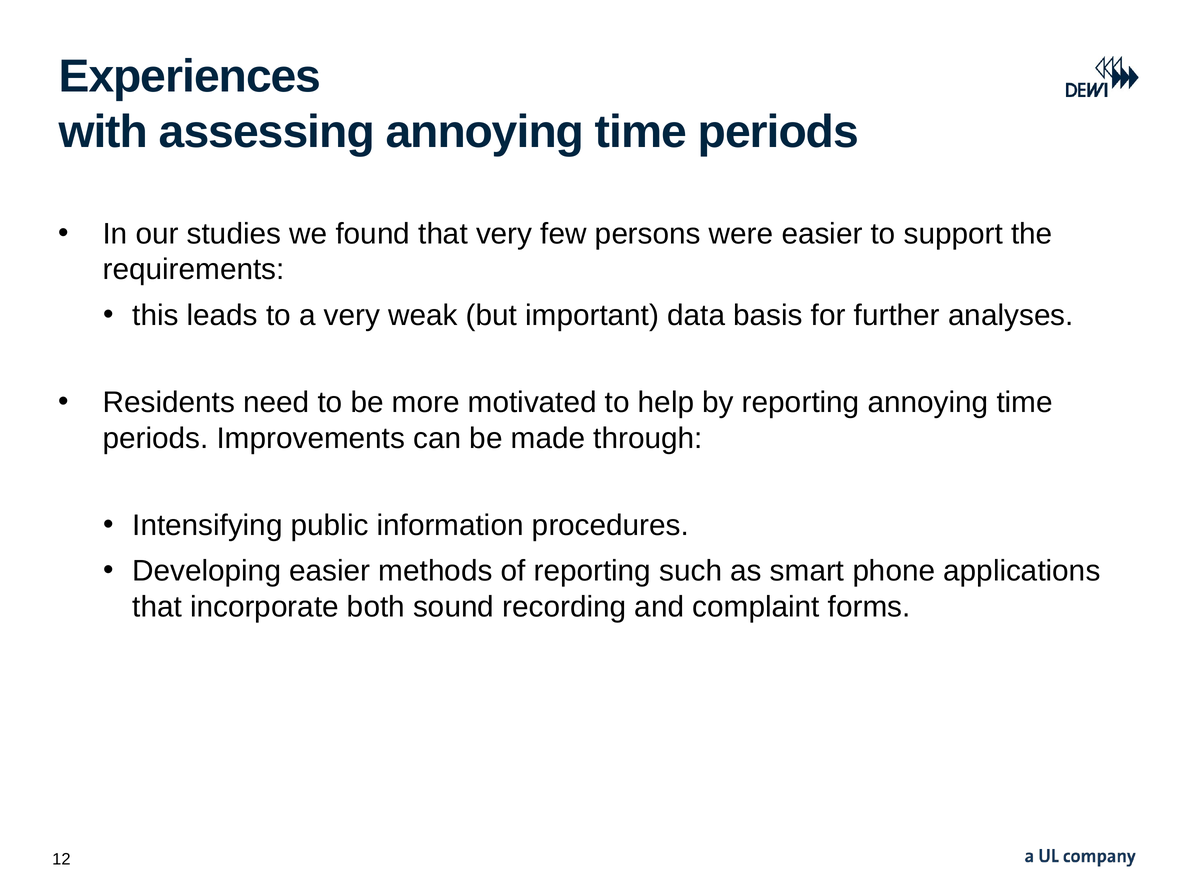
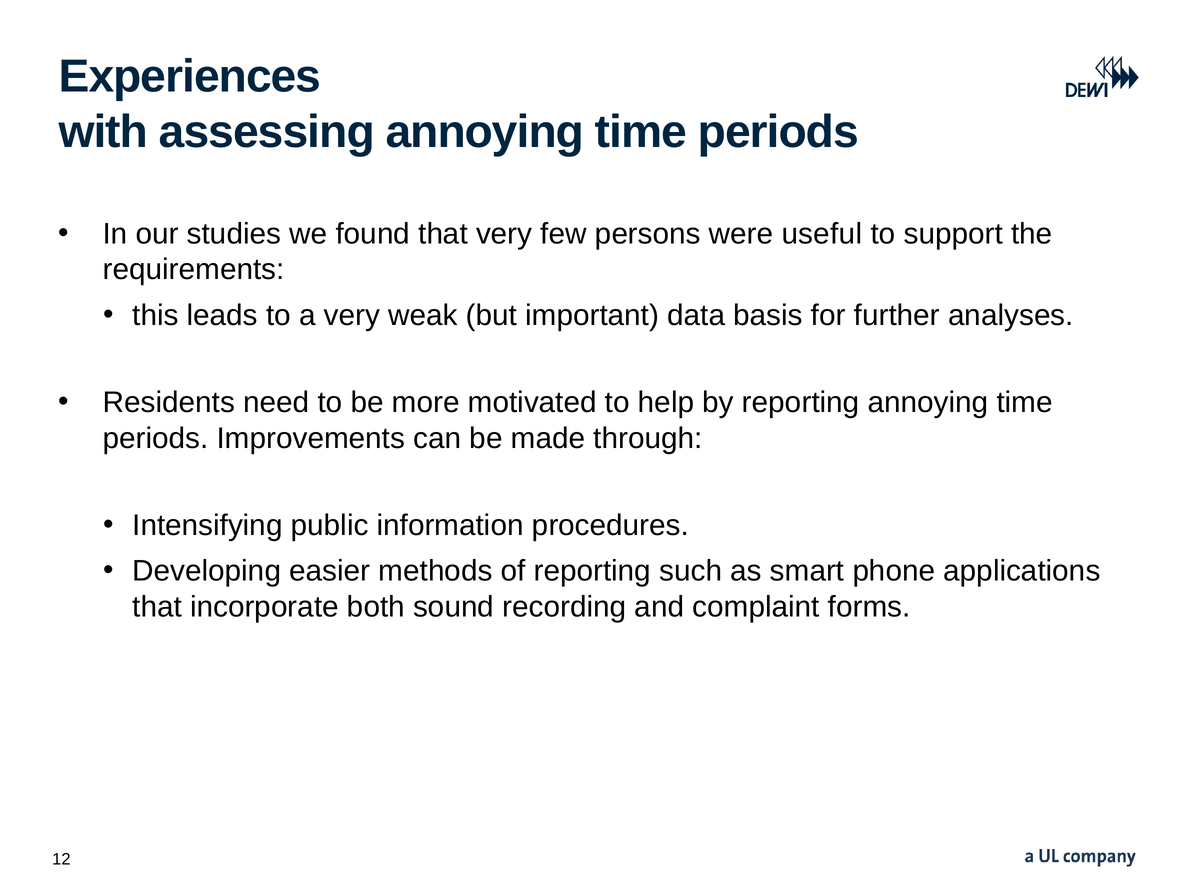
were easier: easier -> useful (822, 234)
